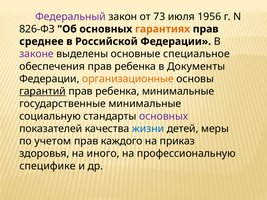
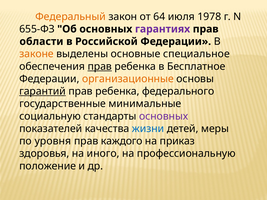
Федеральный colour: purple -> orange (71, 17)
73: 73 -> 64 (159, 17)
1956: 1956 -> 1978 (209, 17)
826-ФЗ: 826-ФЗ -> 655-ФЗ (37, 29)
гарантиях colour: orange -> purple (163, 29)
среднее: среднее -> области (41, 42)
законе colour: purple -> orange (36, 54)
прав underline: none -> present (100, 66)
Документы: Документы -> Бесплатное (196, 66)
ребенка минимальные: минимальные -> федерального (178, 91)
учетом: учетом -> уровня (53, 141)
специфике: специфике -> положение (48, 166)
